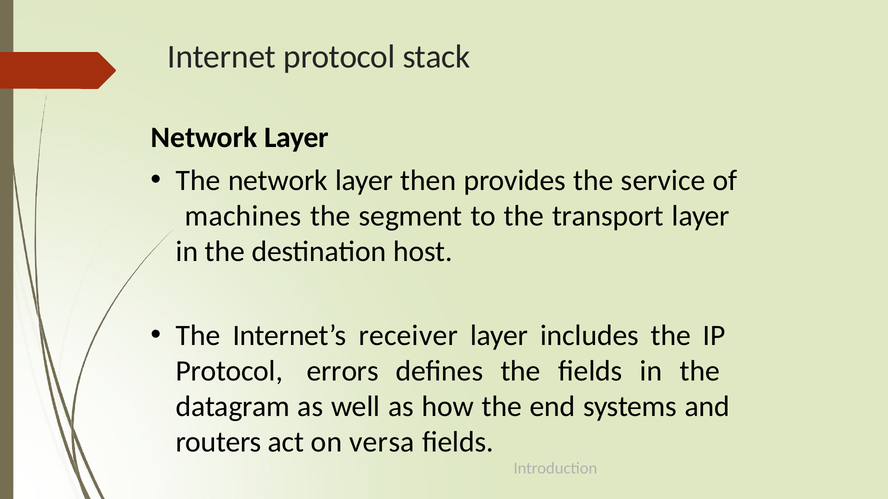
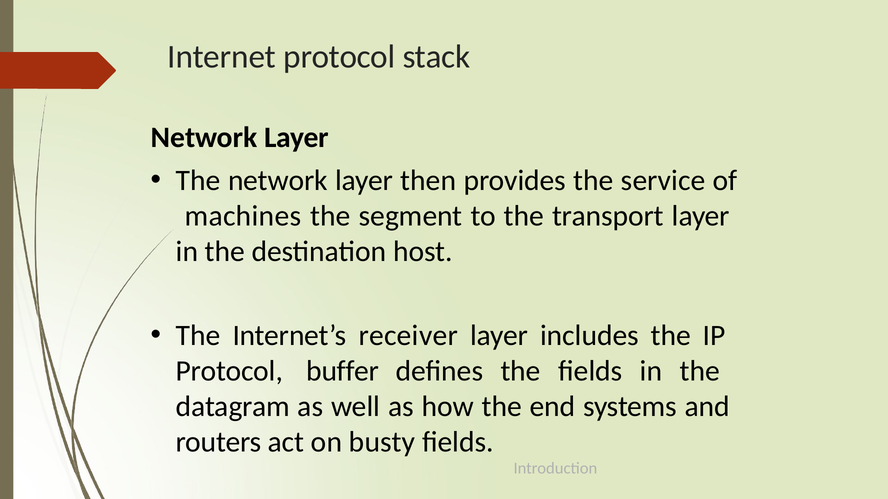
errors: errors -> buffer (343, 372)
versa: versa -> busty (382, 443)
